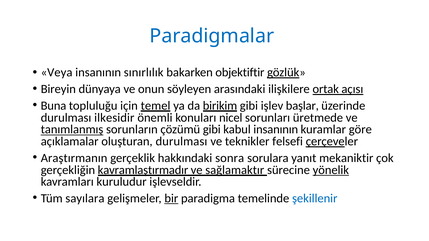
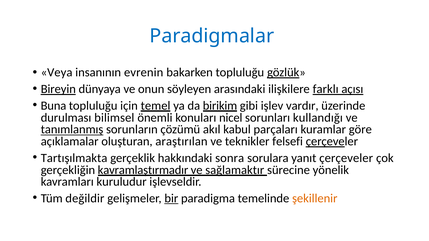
sınırlılık: sınırlılık -> evrenin (144, 73)
bakarken objektiftir: objektiftir -> topluluğu (240, 73)
Bireyin underline: none -> present (58, 89)
ortak: ortak -> farklı (326, 89)
başlar: başlar -> vardır (302, 106)
ilkesidir: ilkesidir -> bilimsel (114, 118)
üretmede: üretmede -> kullandığı (318, 118)
çözümü gibi: gibi -> akıl (212, 130)
kabul insanının: insanının -> parçaları (276, 130)
oluşturan durulması: durulması -> araştırılan (181, 142)
Araştırmanın: Araştırmanın -> Tartışılmakta (74, 158)
yanıt mekaniktir: mekaniktir -> çerçeveler (346, 158)
yönelik underline: present -> none (331, 170)
sayılara: sayılara -> değildir (85, 199)
şekillenir colour: blue -> orange (315, 199)
